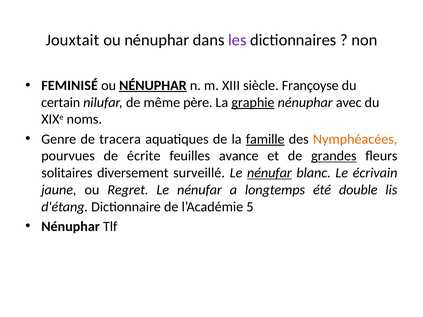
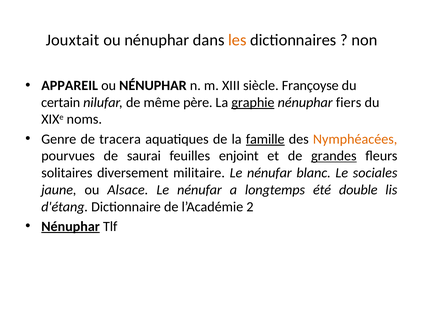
les colour: purple -> orange (237, 40)
FEMINISÉ: FEMINISÉ -> APPAREIL (70, 86)
NÉNUPHAR underline: present -> none (153, 86)
avec: avec -> fiers (349, 103)
écrite: écrite -> saurai (144, 156)
avance: avance -> enjoint (239, 156)
surveillé: surveillé -> militaire (199, 173)
nénufar underline: present -> none (269, 173)
écrivain: écrivain -> sociales (375, 173)
Regret: Regret -> Alsace (128, 190)
5: 5 -> 2 (250, 207)
Nénuphar underline: none -> present (71, 227)
